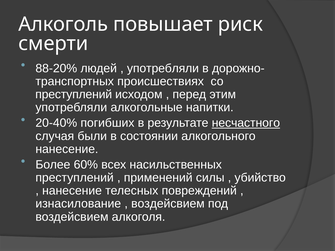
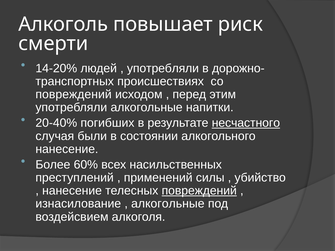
88-20%: 88-20% -> 14-20% (56, 68)
преступлений: преступлений -> повреждений (74, 94)
повреждений underline: none -> present (199, 191)
воздейсвием: воздейсвием -> алкогольные (168, 204)
